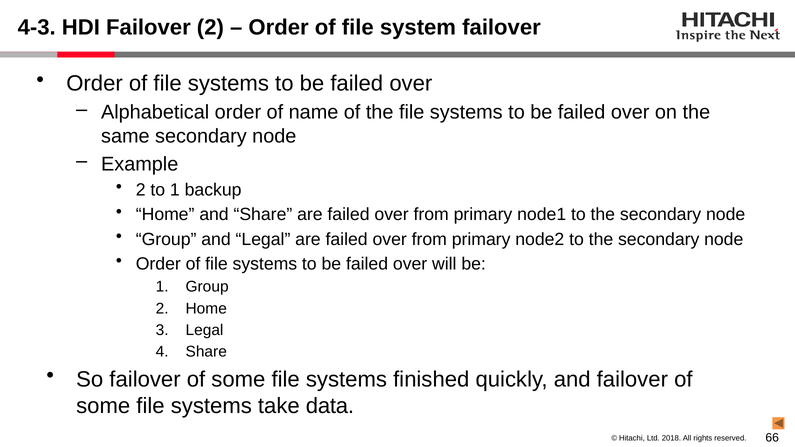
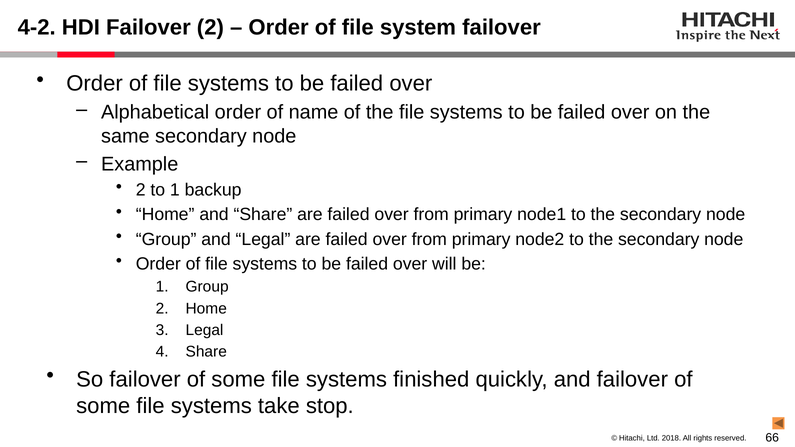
4-3: 4-3 -> 4-2 (37, 27)
data: data -> stop (330, 406)
